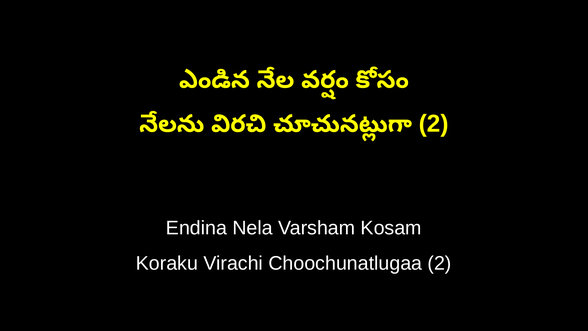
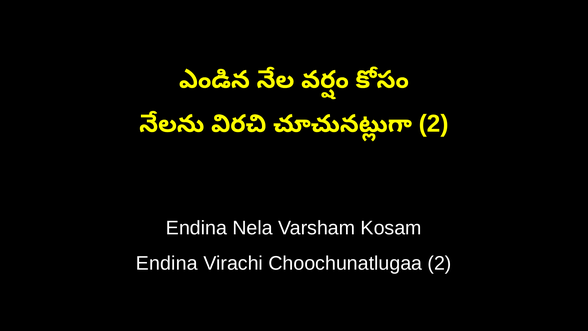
Koraku: Koraku -> Endina (167, 263)
